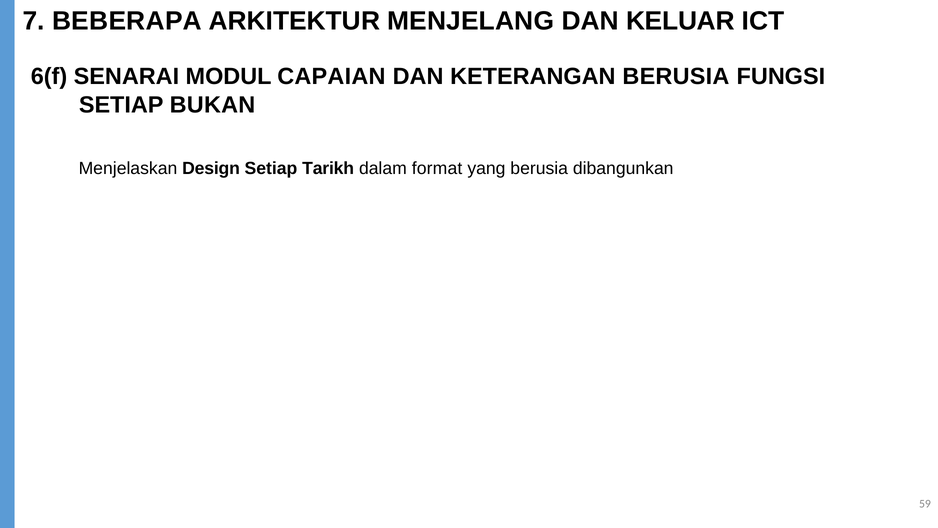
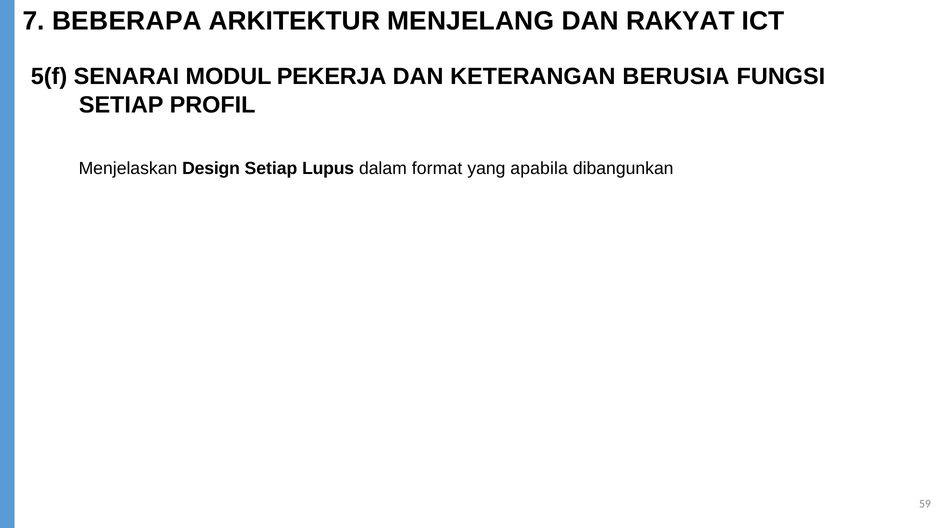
KELUAR: KELUAR -> RAKYAT (680, 21)
6(f: 6(f -> 5(f (49, 77)
CAPAIAN: CAPAIAN -> PEKERJA (332, 77)
BUKAN: BUKAN -> PROFIL (213, 105)
Tarikh: Tarikh -> Lupus (328, 168)
yang berusia: berusia -> apabila (539, 168)
